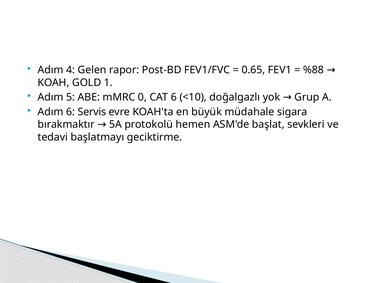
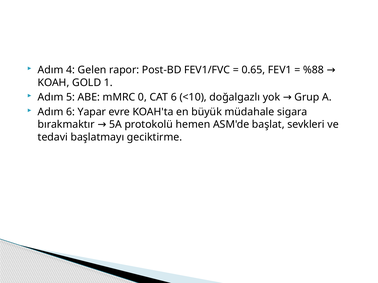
Servis: Servis -> Yapar (92, 112)
